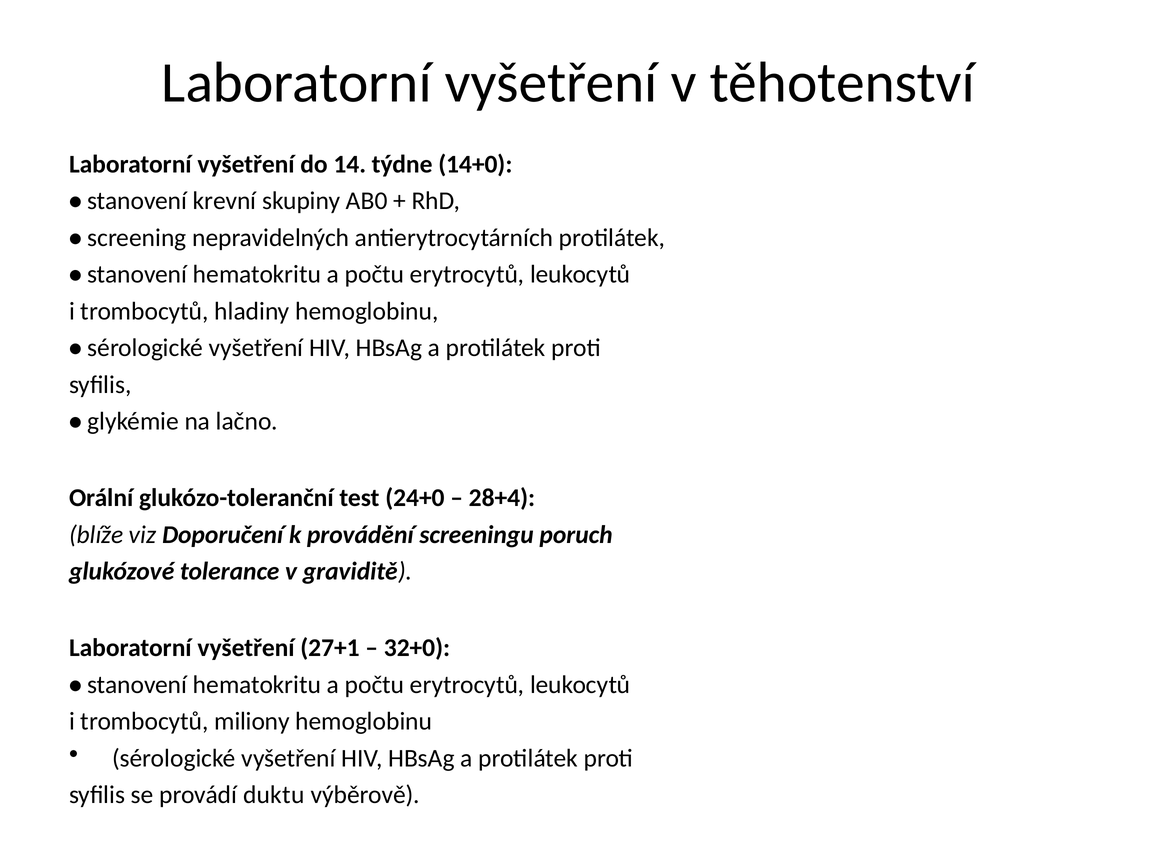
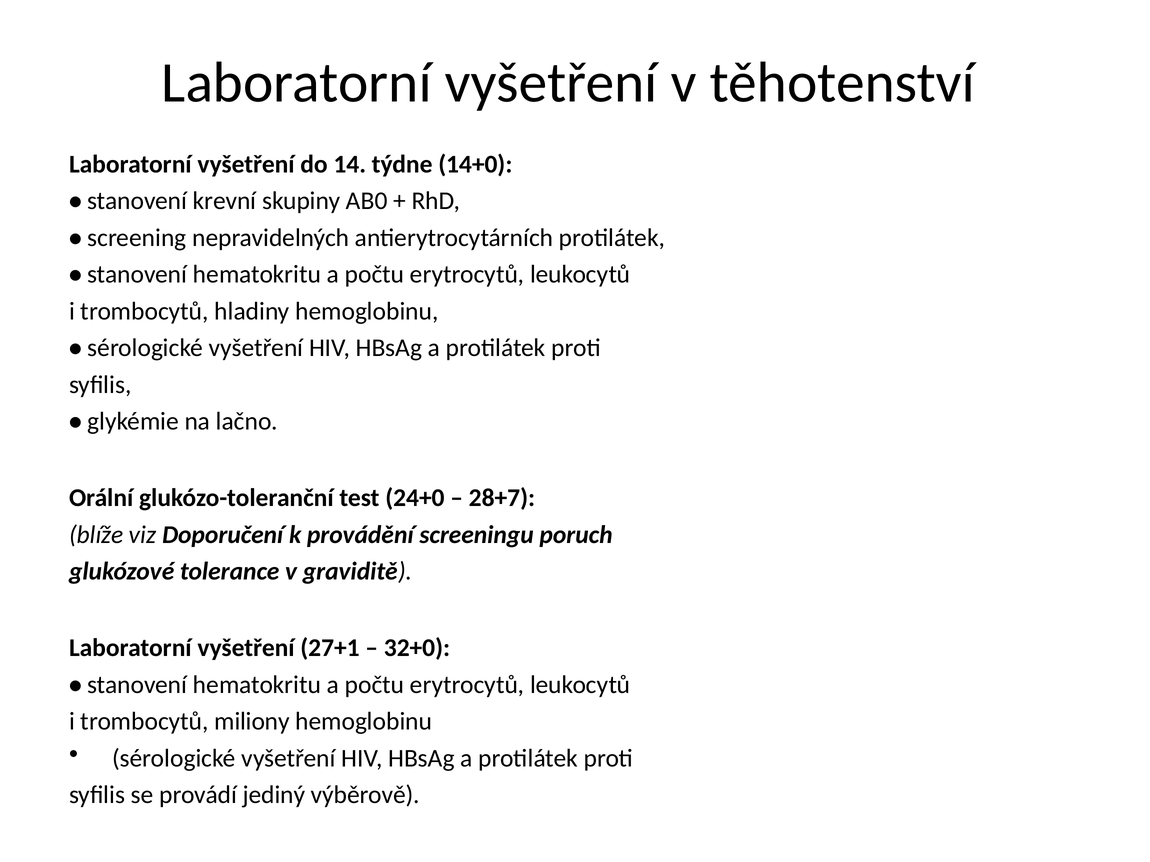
28+4: 28+4 -> 28+7 (502, 498)
duktu: duktu -> jediný (274, 795)
